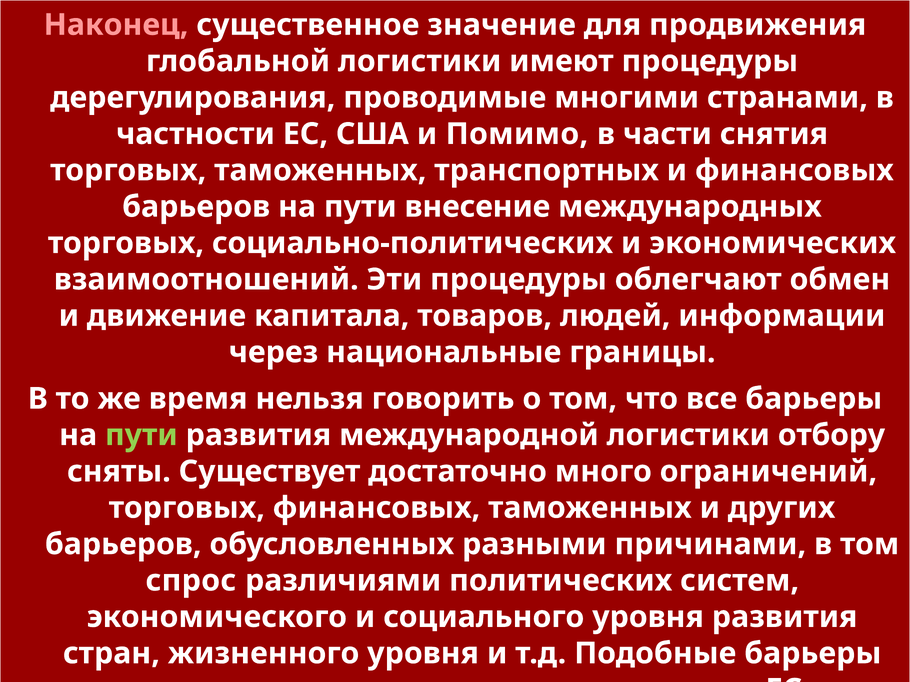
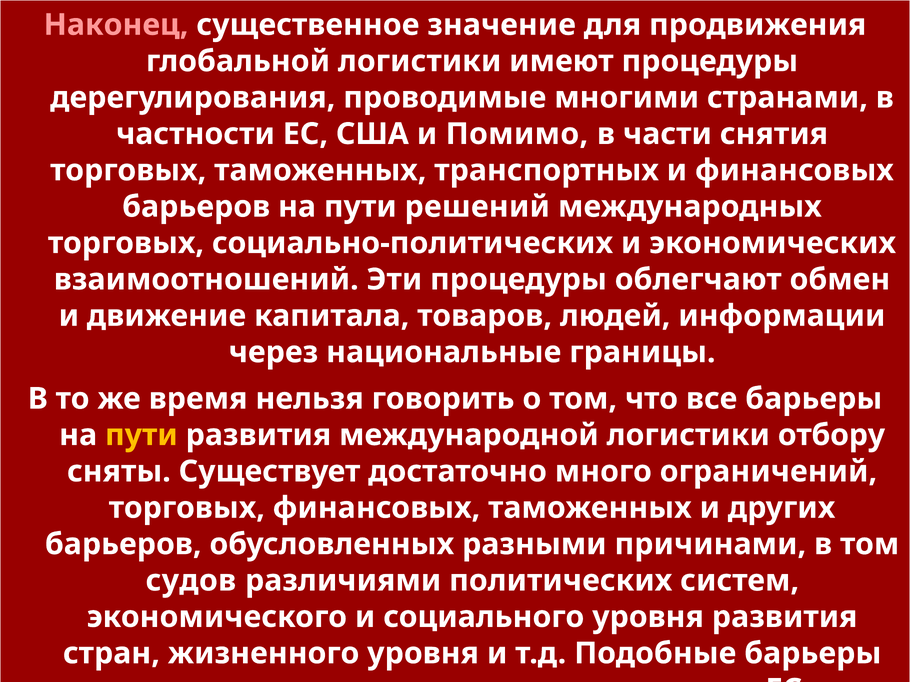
внесение: внесение -> решений (477, 207)
пути colour: light green -> yellow (141, 435)
спрос: спрос -> судов (191, 581)
